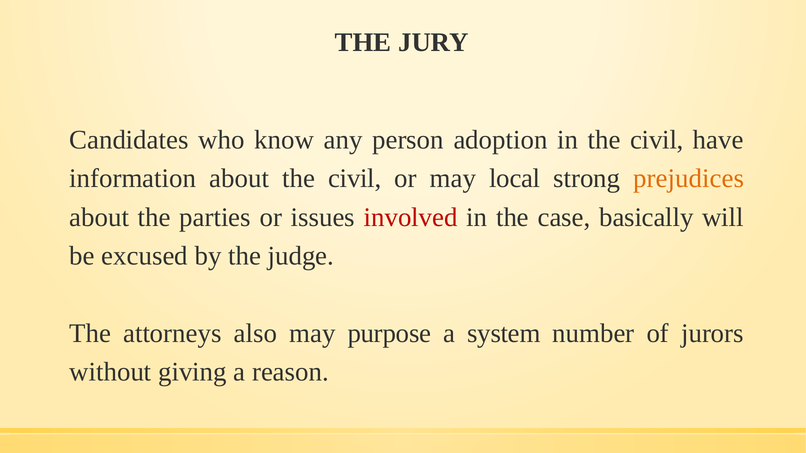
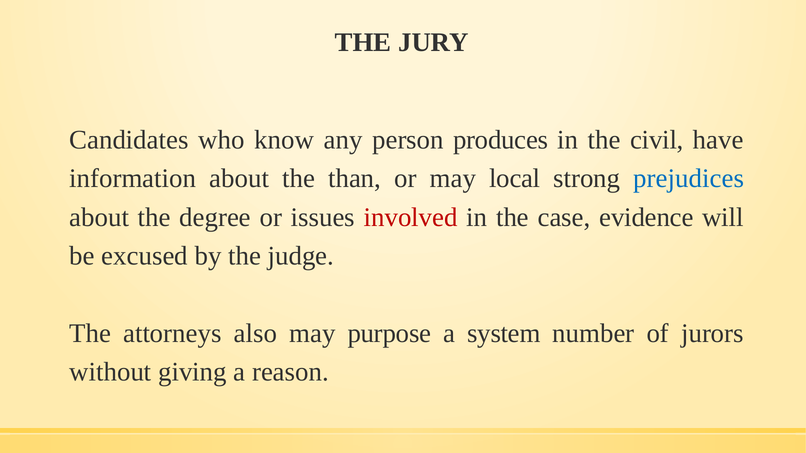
adoption: adoption -> produces (501, 140)
about the civil: civil -> than (355, 179)
prejudices colour: orange -> blue (689, 179)
parties: parties -> degree (215, 217)
basically: basically -> evidence (646, 217)
